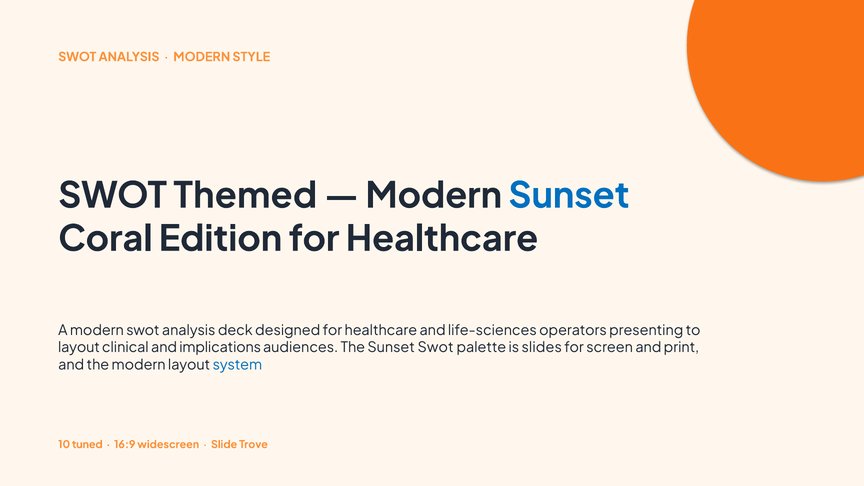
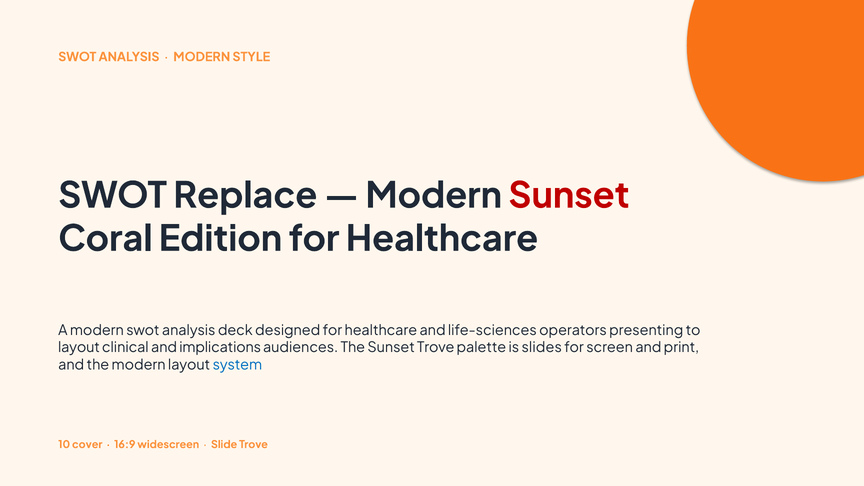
Themed: Themed -> Replace (245, 196)
Sunset colour: blue -> red (569, 196)
Sunset Swot: Swot -> Trove (436, 348)
tuned: tuned -> cover (87, 445)
